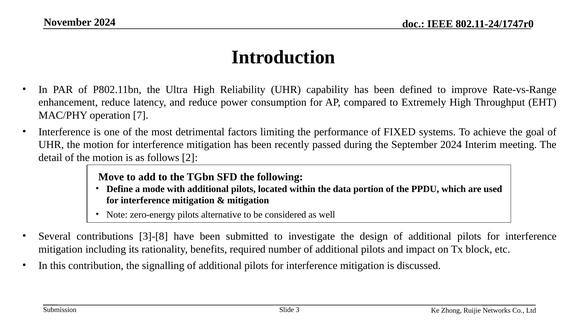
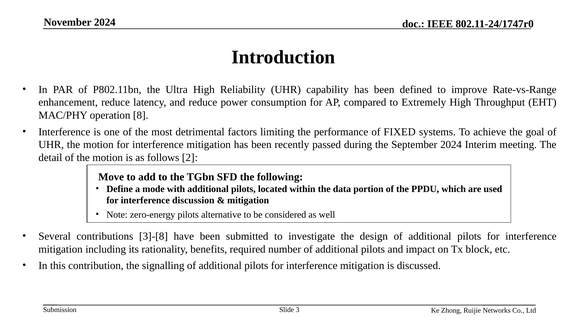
7: 7 -> 8 (141, 115)
mitigation: mitigation -> discussion (193, 200)
